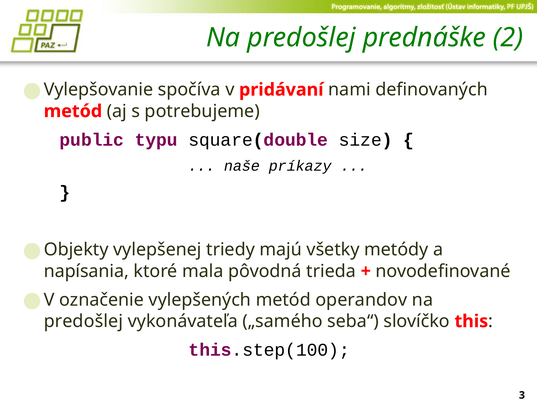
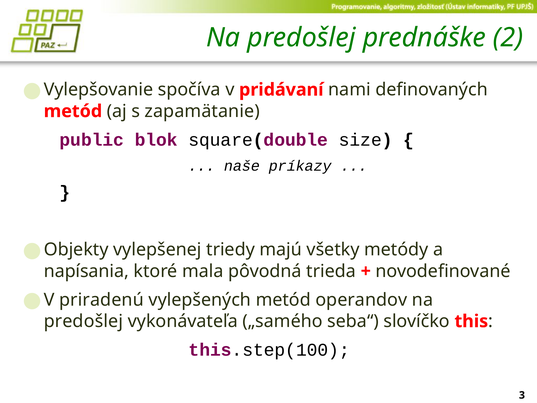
potrebujeme: potrebujeme -> zapamätanie (202, 111)
typu: typu -> blok (156, 140)
označenie: označenie -> priradenú (102, 300)
